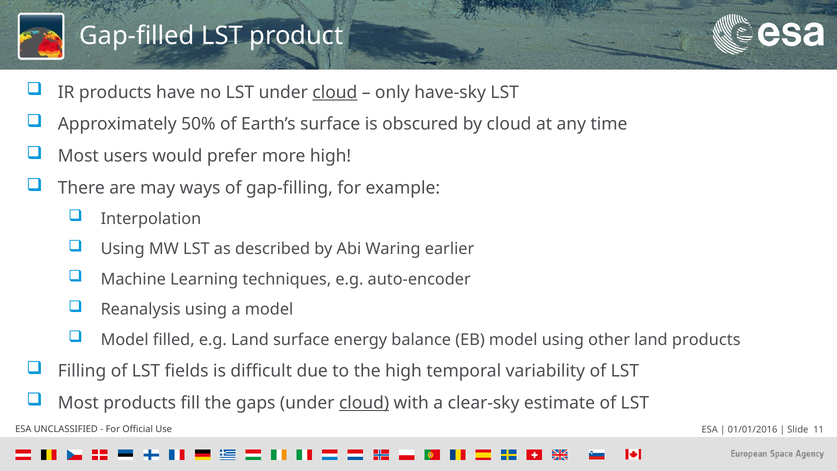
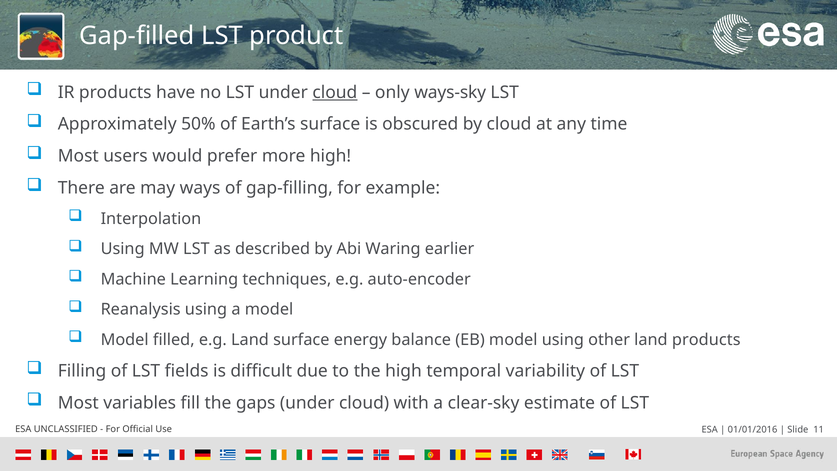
have-sky: have-sky -> ways-sky (450, 92)
Most products: products -> variables (140, 403)
cloud underline: present -> none (364, 403)
